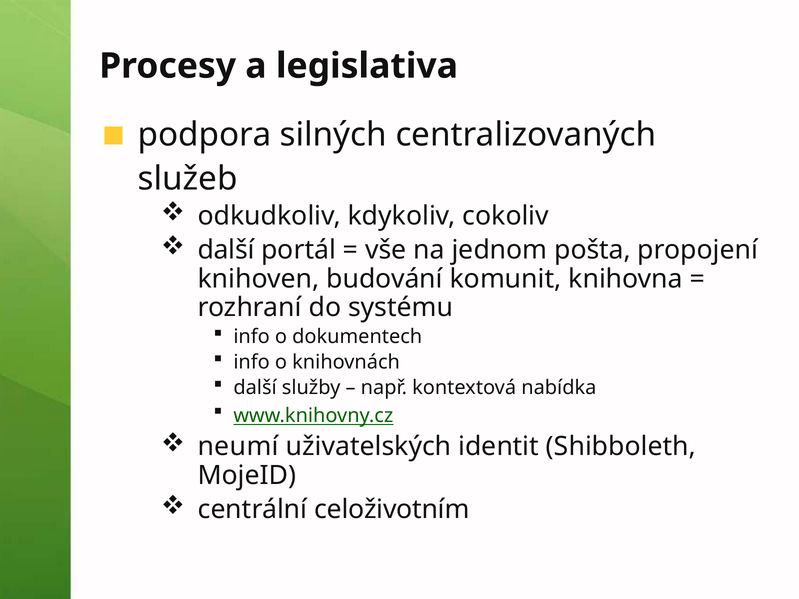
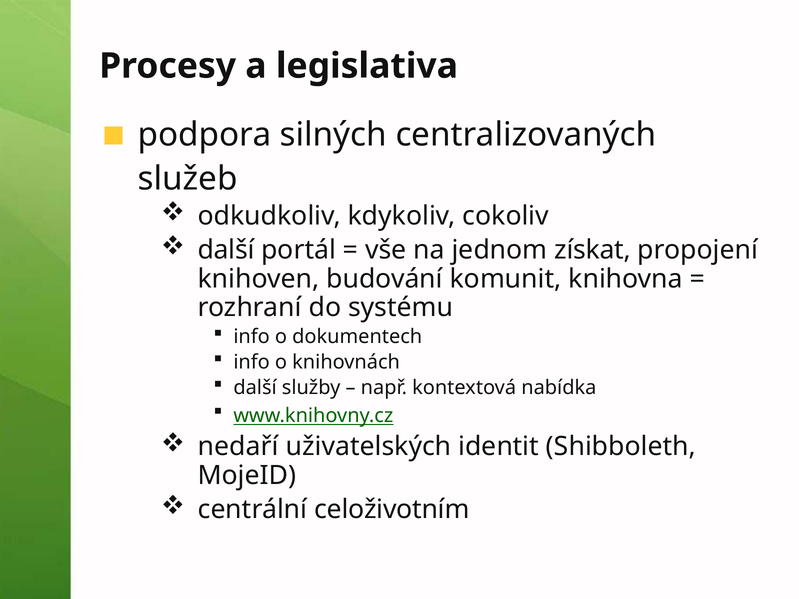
pošta: pošta -> získat (593, 250)
neumí: neumí -> nedaří (238, 447)
